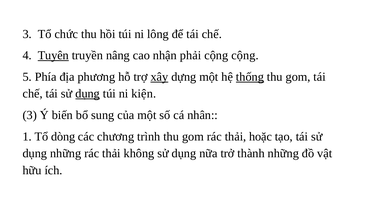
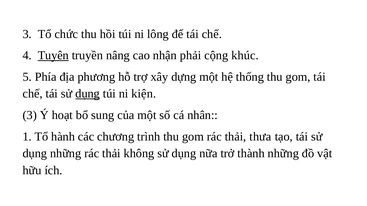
cộng cộng: cộng -> khúc (245, 56)
xây underline: present -> none (159, 77)
thống underline: present -> none (250, 77)
biến: biến -> hoạt (62, 115)
dòng: dòng -> hành (63, 137)
hoặc: hoặc -> thưa (260, 137)
